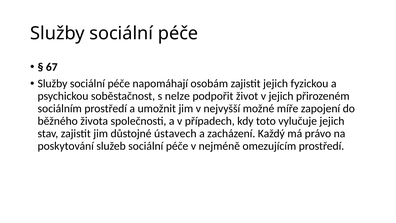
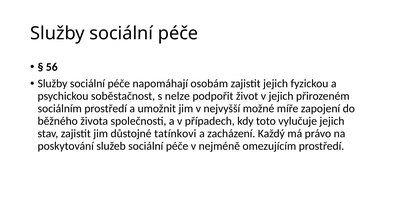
67: 67 -> 56 (52, 67)
ústavech: ústavech -> tatínkovi (175, 133)
